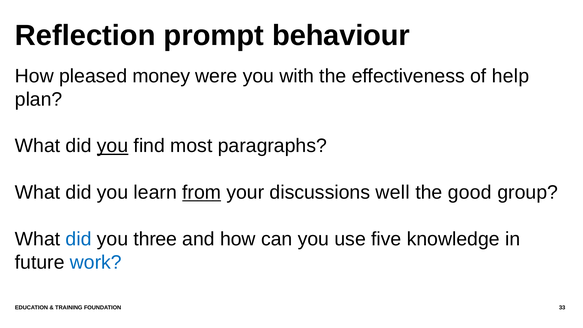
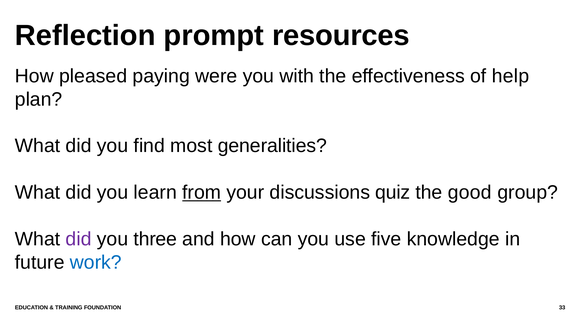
behaviour: behaviour -> resources (341, 35)
money: money -> paying (161, 76)
you underline: present -> none (113, 146)
paragraphs: paragraphs -> generalities (272, 146)
well: well -> quiz (393, 193)
did colour: blue -> purple (79, 239)
